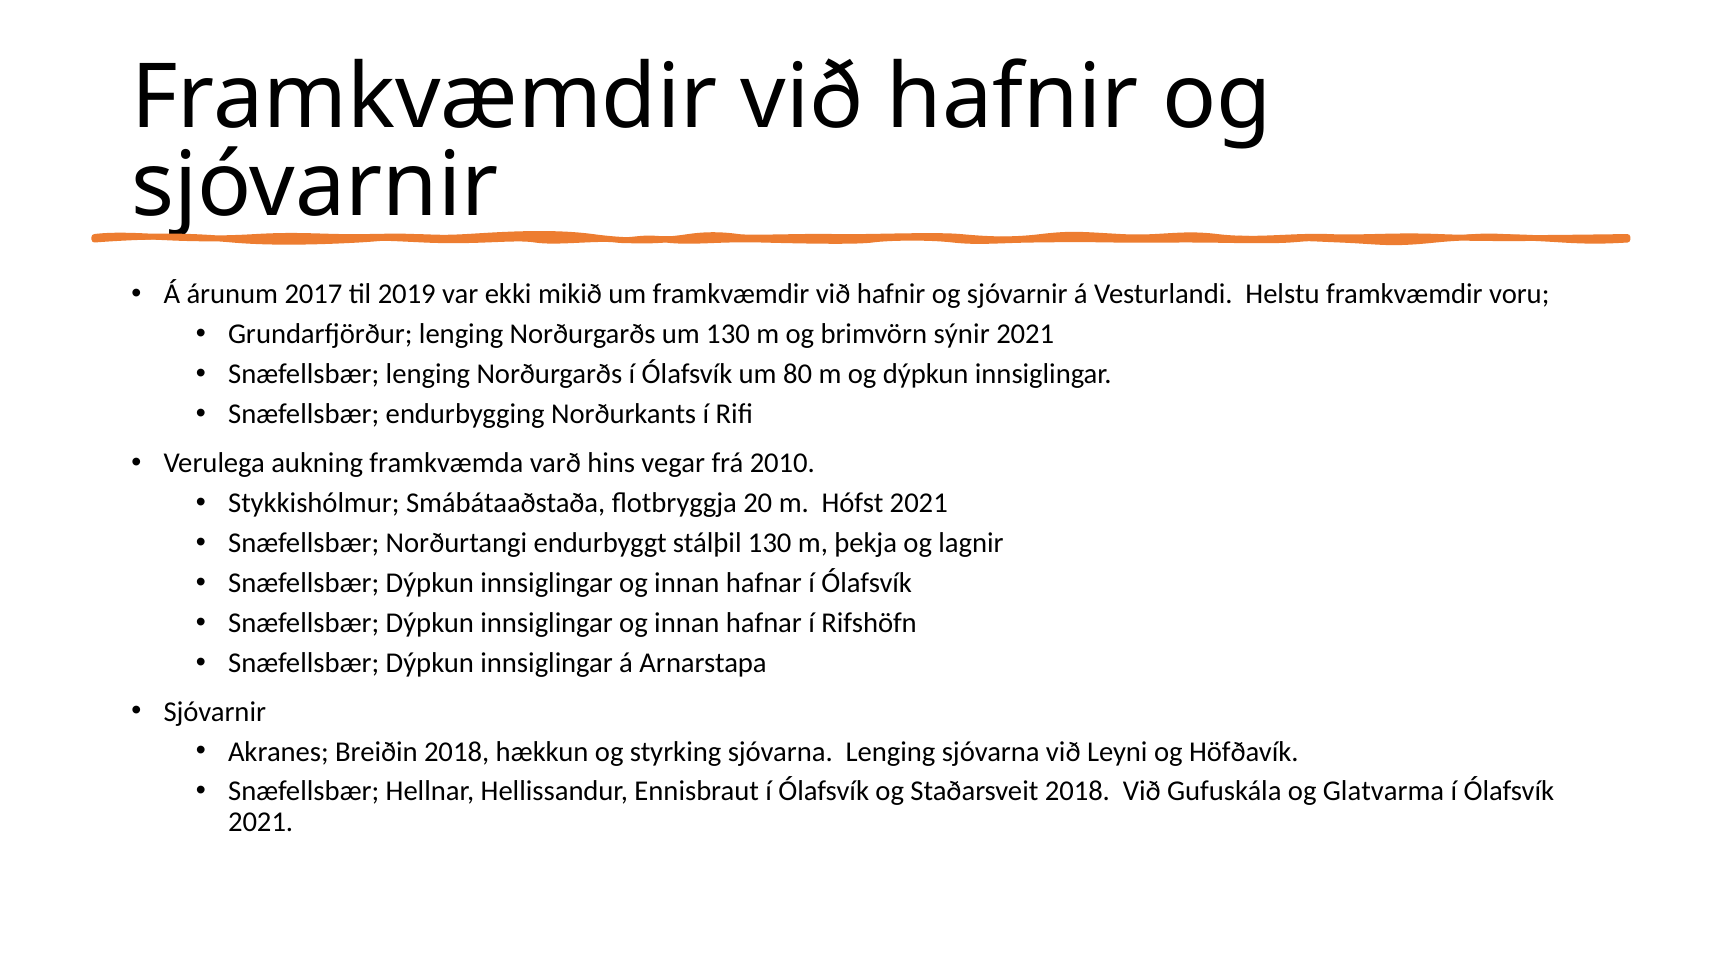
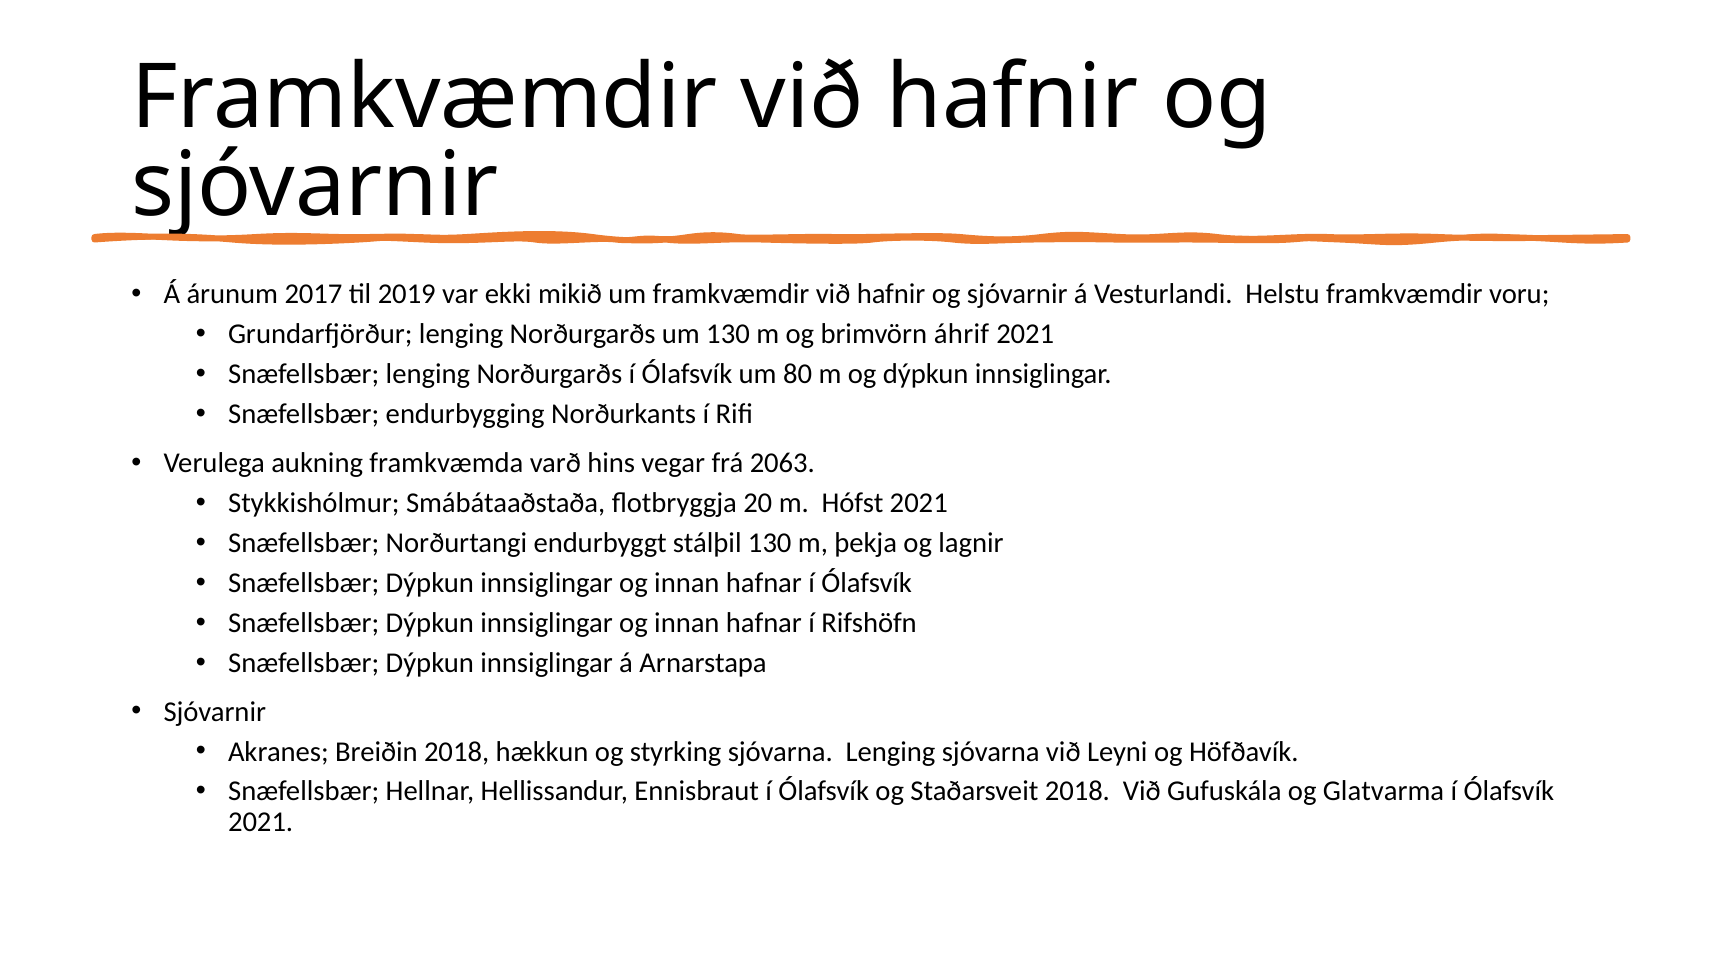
sýnir: sýnir -> áhrif (962, 334)
2010: 2010 -> 2063 (782, 463)
